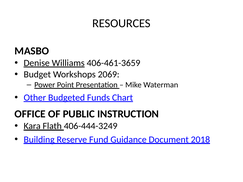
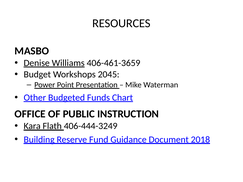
2069: 2069 -> 2045 (109, 75)
